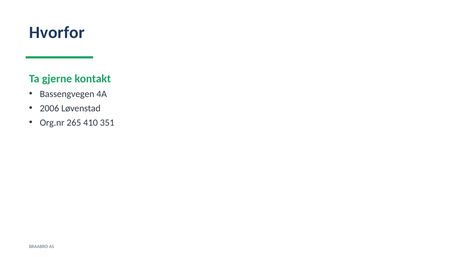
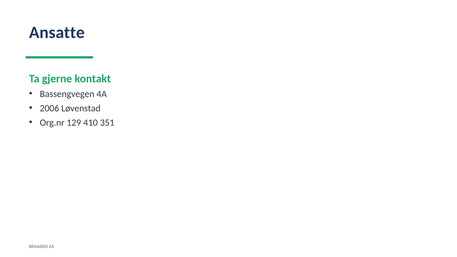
Hvorfor: Hvorfor -> Ansatte (57, 33)
265: 265 -> 129 (74, 123)
